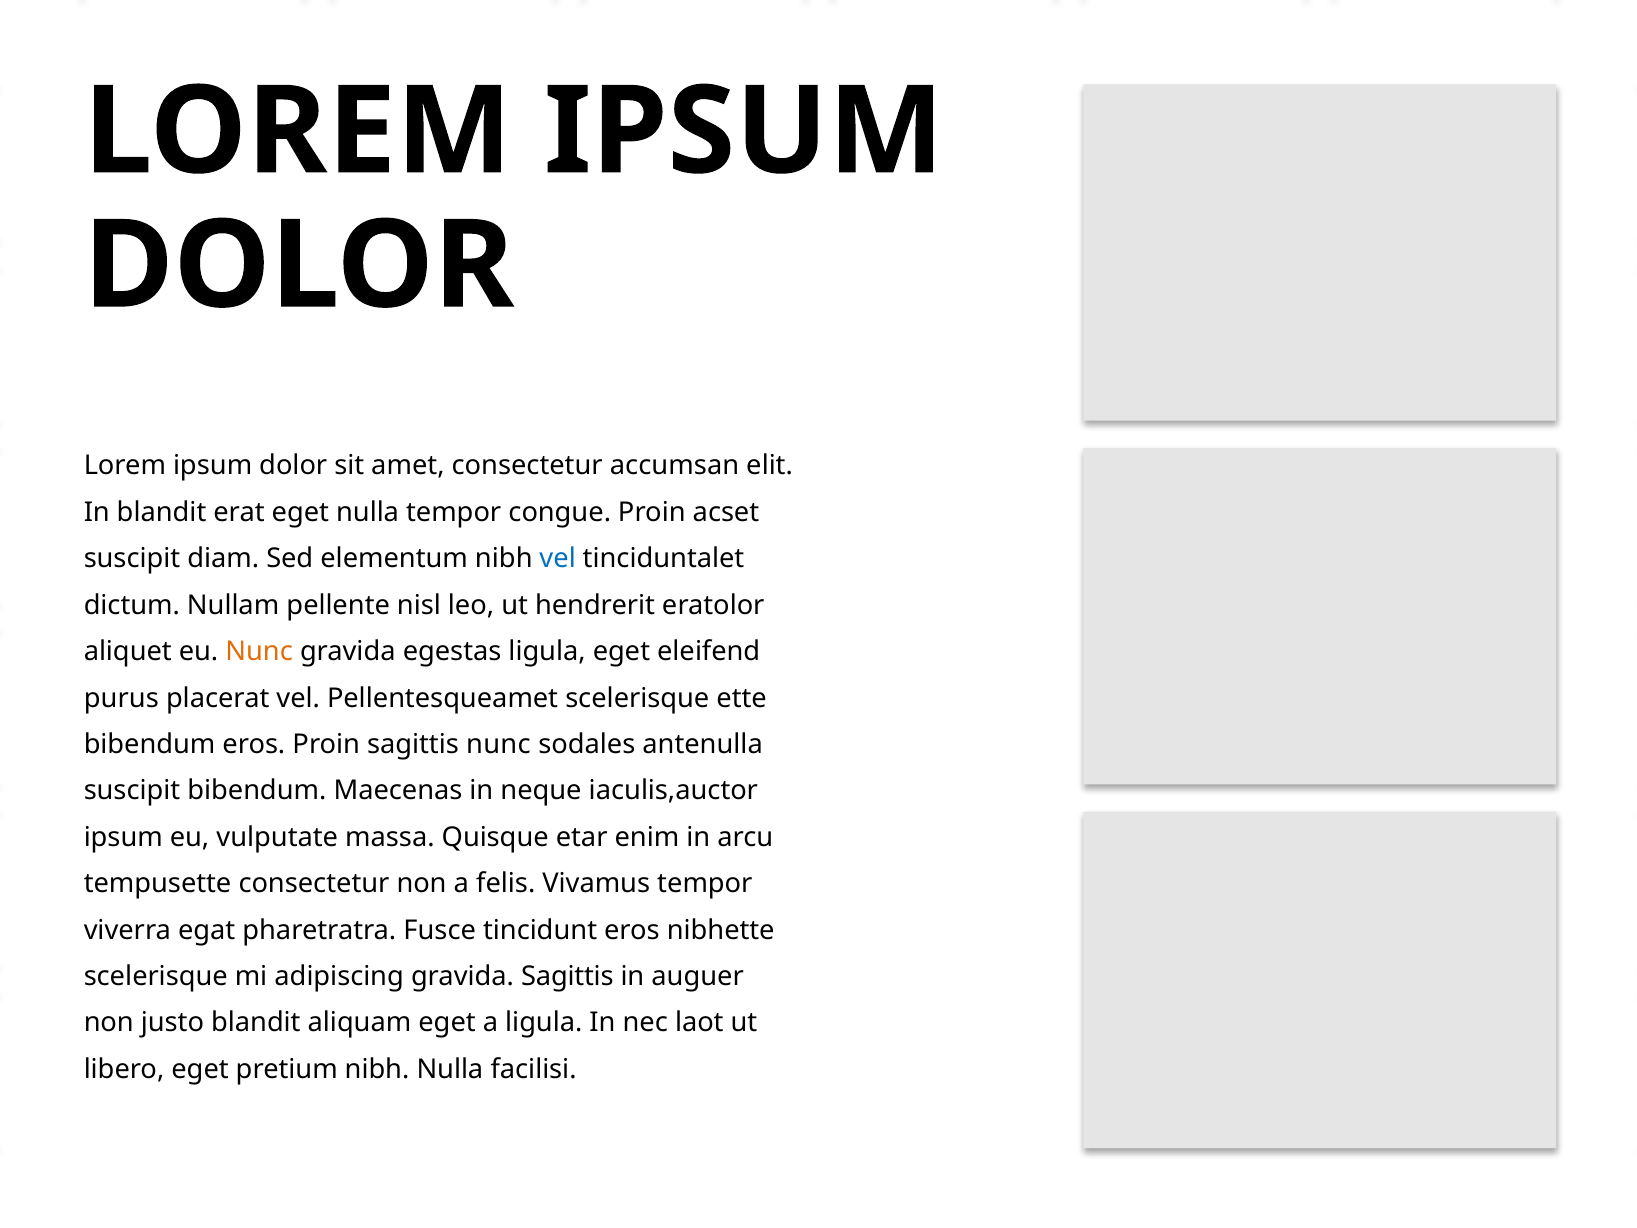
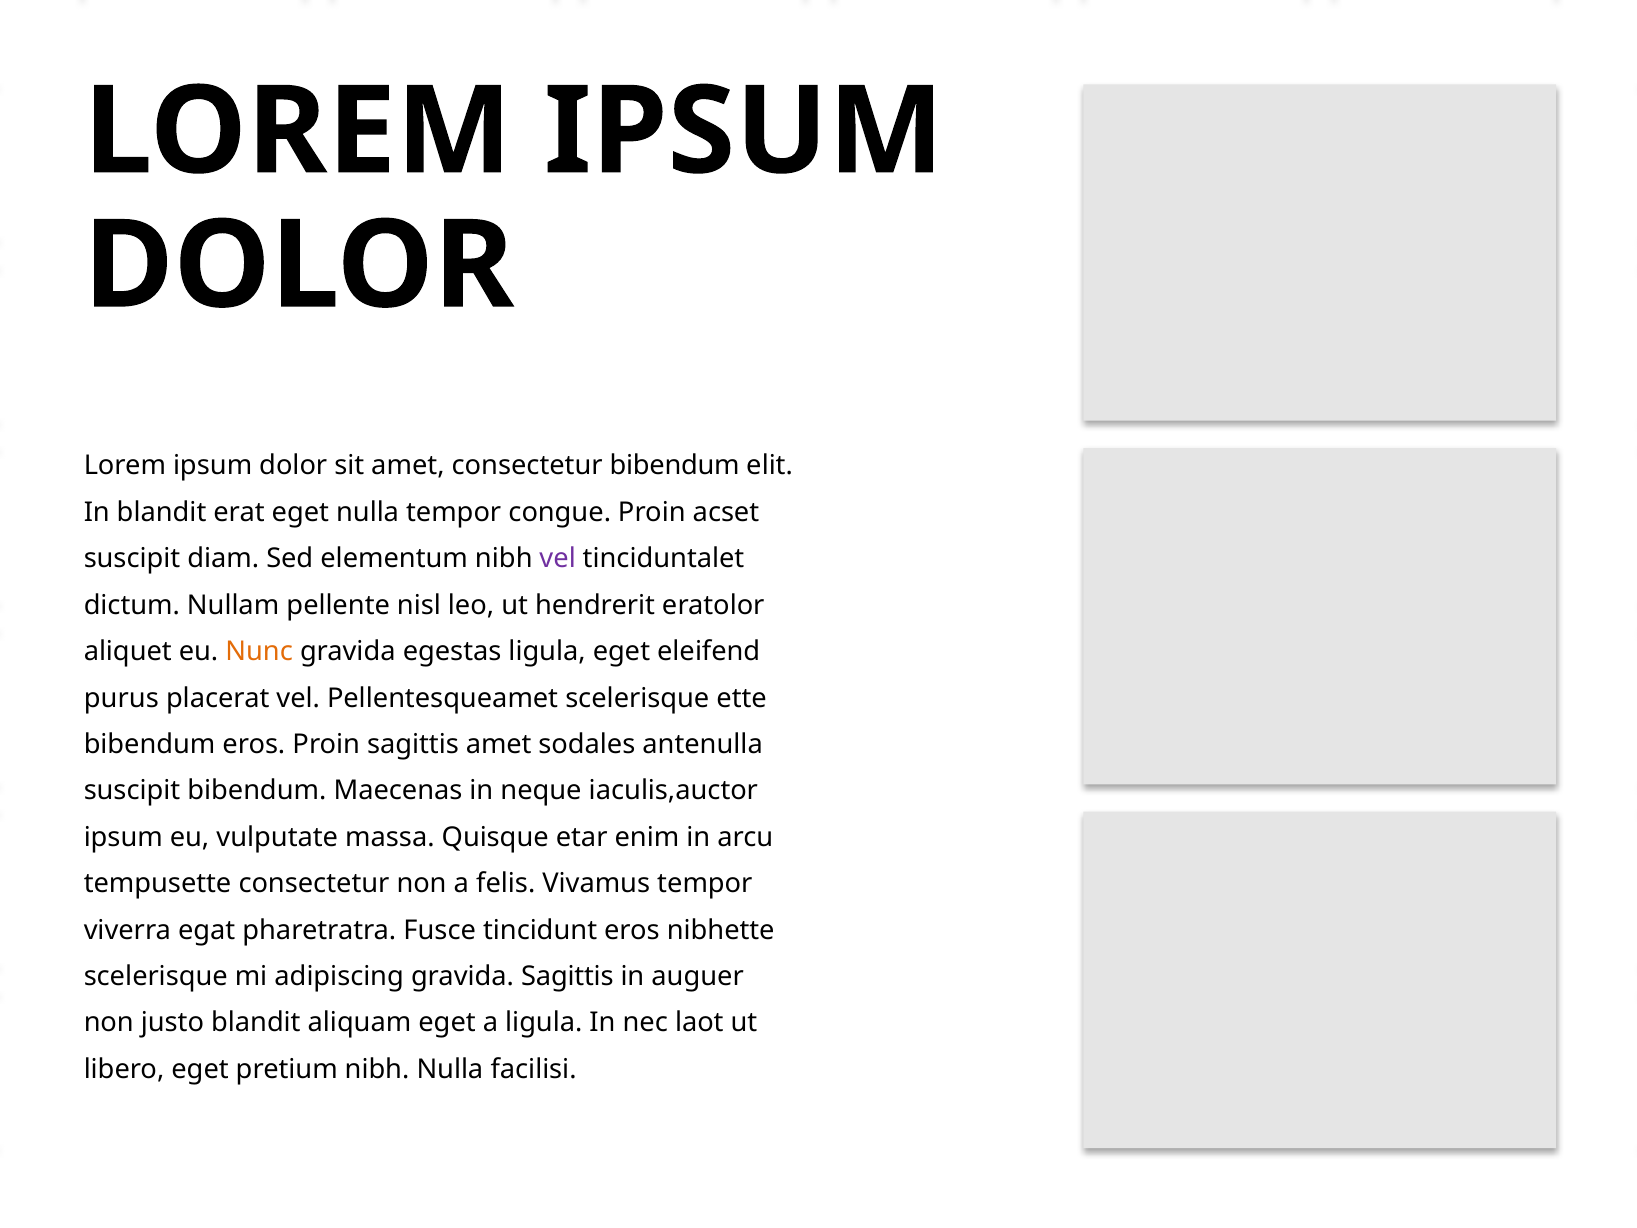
consectetur accumsan: accumsan -> bibendum (675, 466)
vel colour: blue -> purple (558, 559)
sagittis nunc: nunc -> amet (499, 744)
